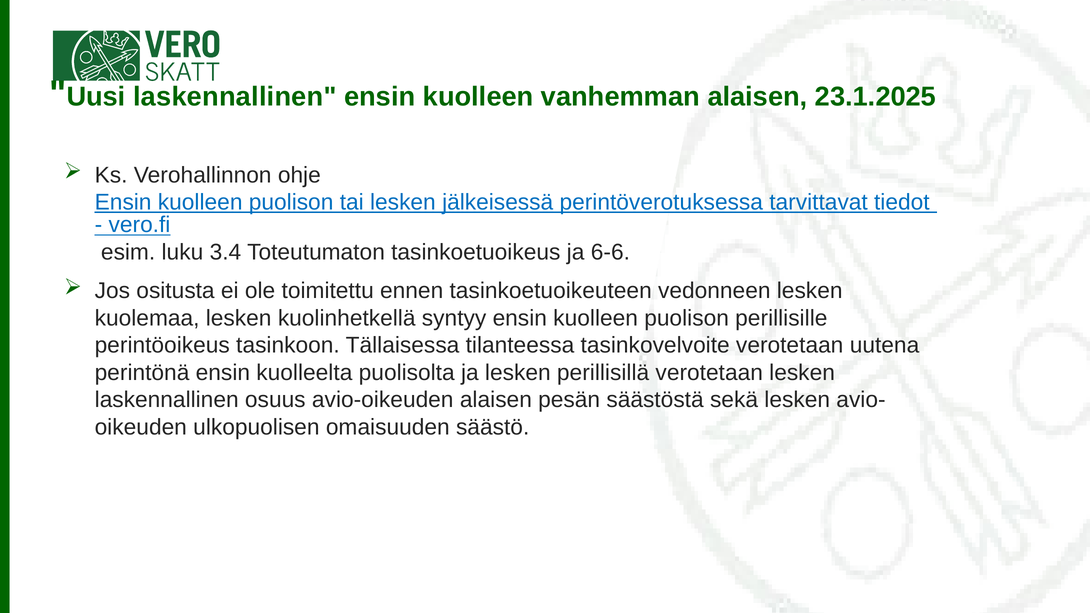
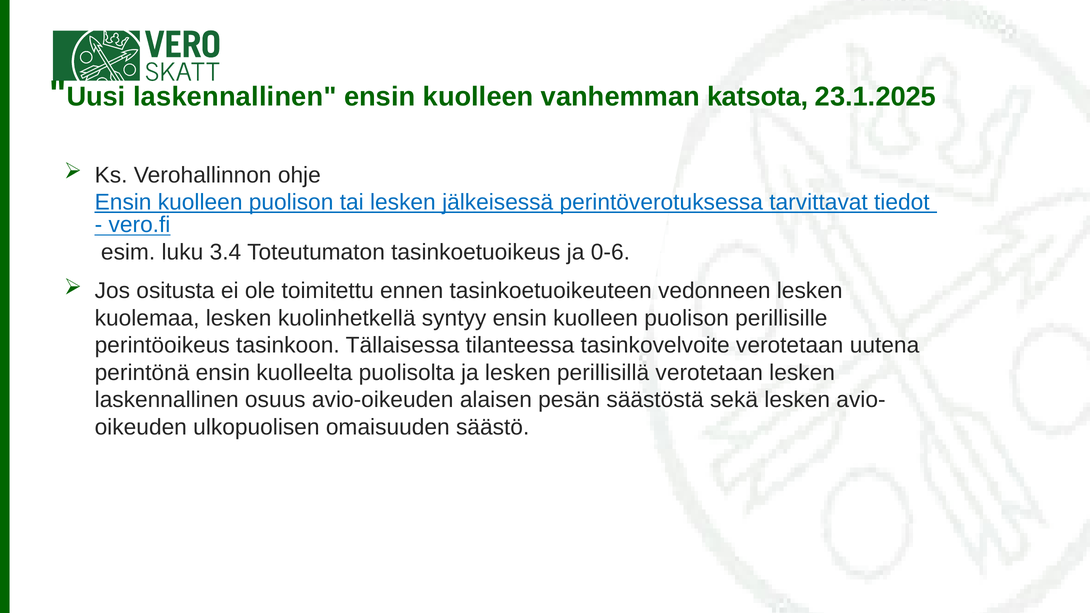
vanhemman alaisen: alaisen -> katsota (758, 97)
6-6: 6-6 -> 0-6 (610, 252)
